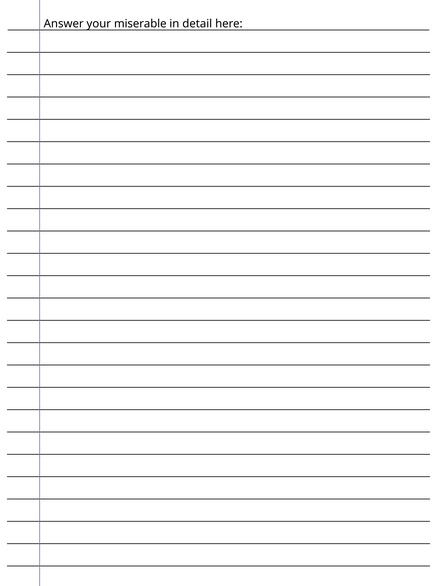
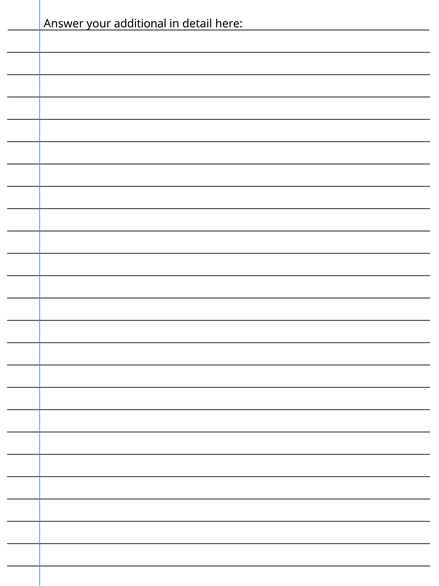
miserable: miserable -> additional (140, 24)
